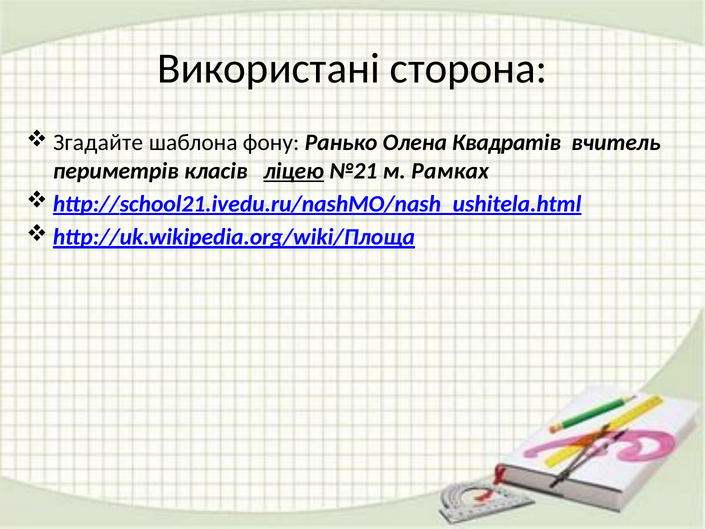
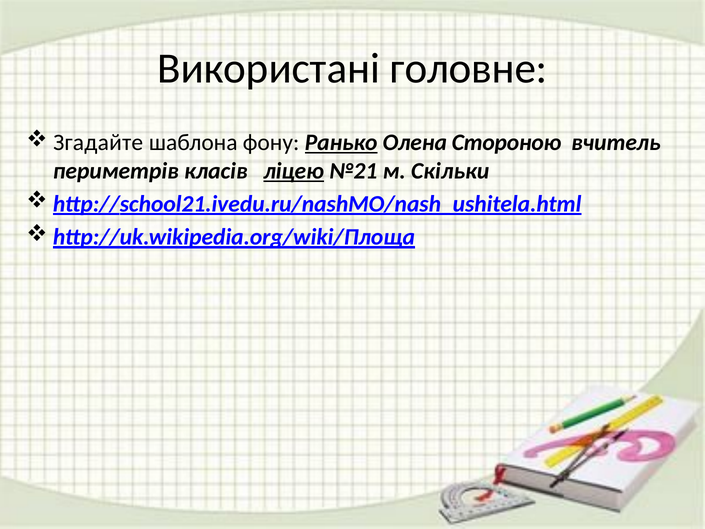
сторона: сторона -> головне (469, 68)
Ранько underline: none -> present (341, 143)
Квадратів: Квадратів -> Стороною (507, 143)
Рамках: Рамках -> Скільки (450, 171)
